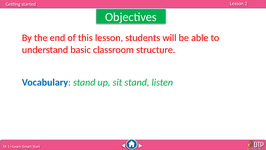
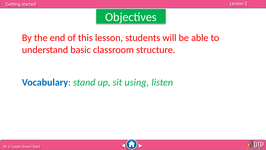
sit stand: stand -> using (137, 82)
